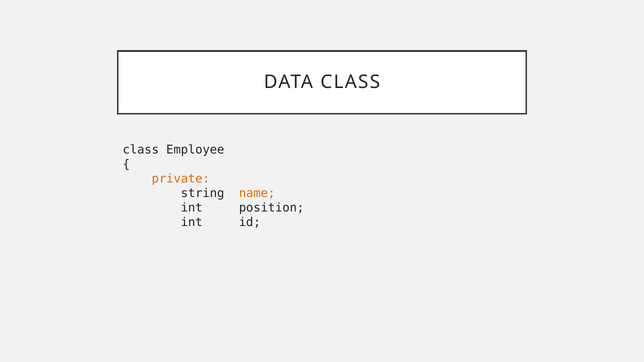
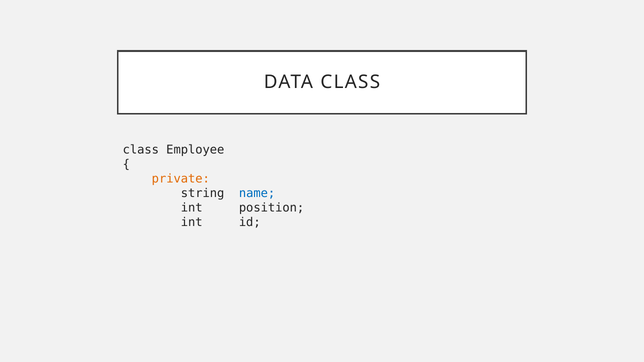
name colour: orange -> blue (257, 193)
